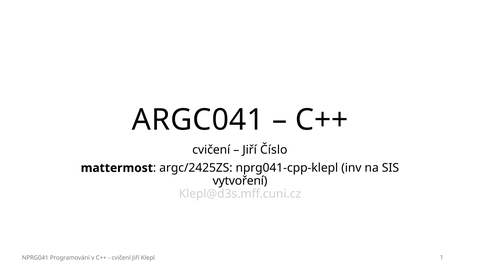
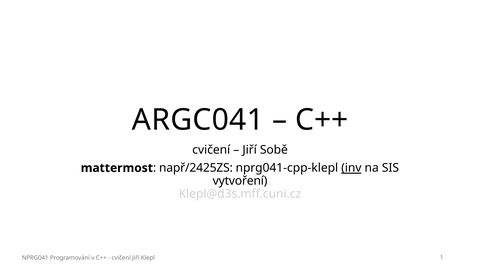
Číslo: Číslo -> Sobě (274, 150)
argc/2425ZS: argc/2425ZS -> např/2425ZS (196, 168)
inv underline: none -> present (351, 168)
